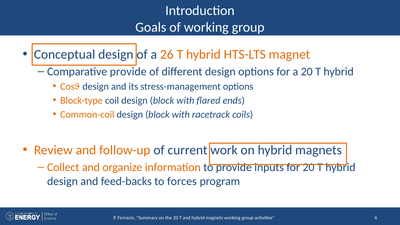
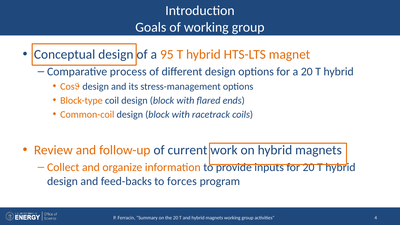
26: 26 -> 95 (167, 54)
Comparative provide: provide -> process (128, 72)
